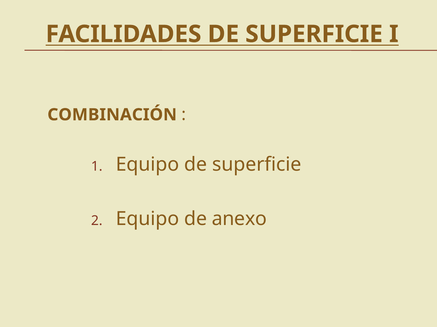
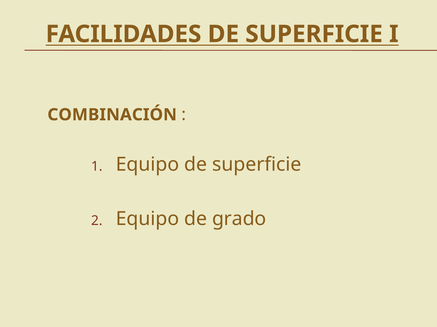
anexo: anexo -> grado (239, 219)
